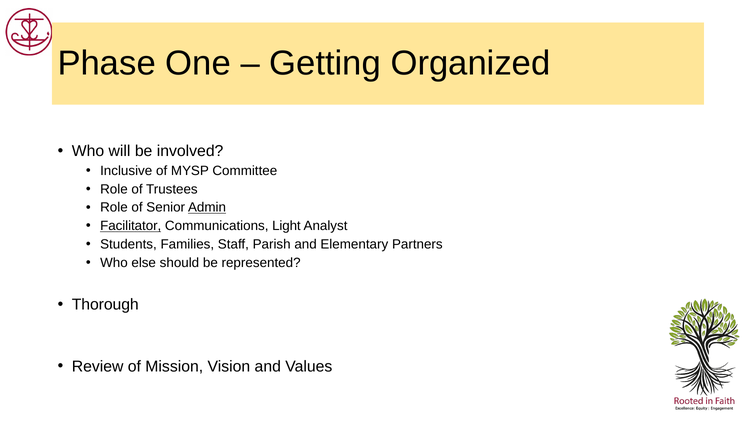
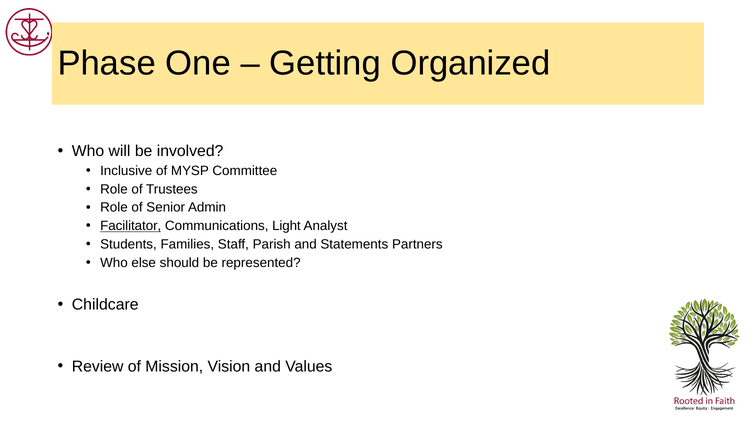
Admin underline: present -> none (207, 208)
Elementary: Elementary -> Statements (354, 244)
Thorough: Thorough -> Childcare (105, 305)
